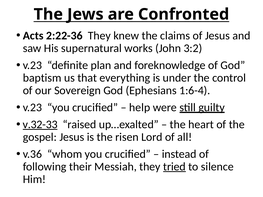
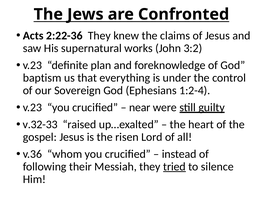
1:6-4: 1:6-4 -> 1:2-4 (195, 91)
help: help -> near (140, 108)
v.32-33 underline: present -> none (40, 125)
